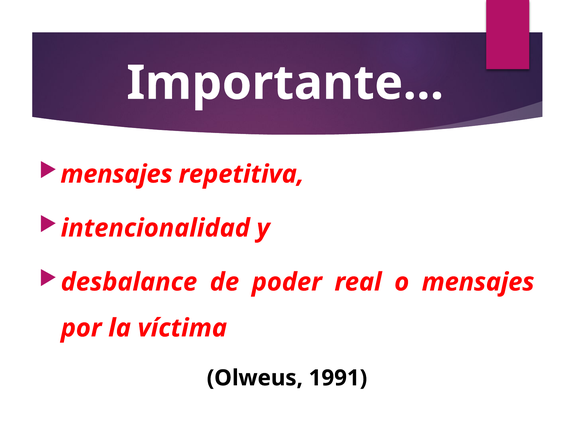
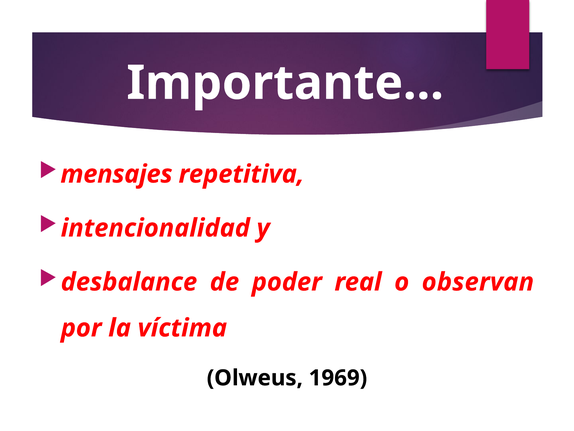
o mensajes: mensajes -> observan (478, 282)
1991: 1991 -> 1969 (338, 378)
